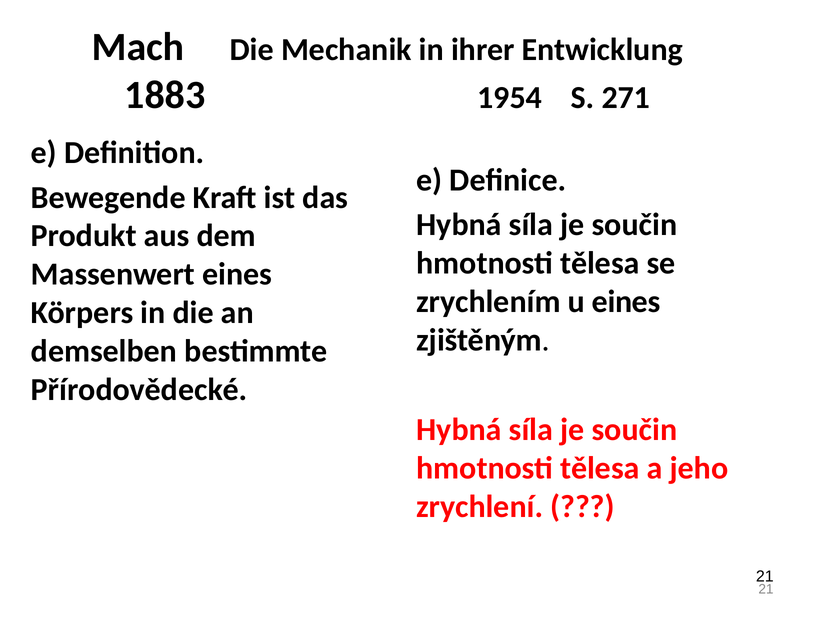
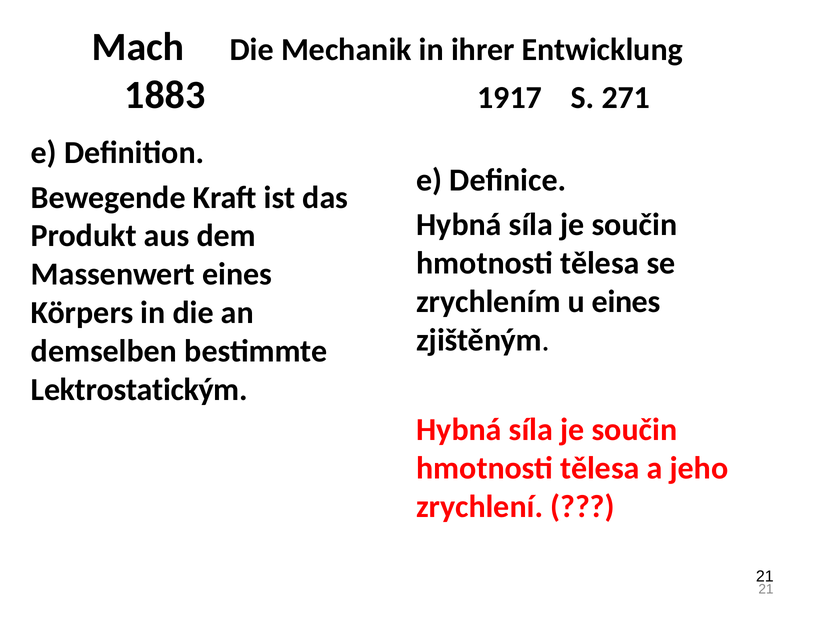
1954: 1954 -> 1917 (510, 98)
Přírodovědecké: Přírodovědecké -> Lektrostatickým (139, 390)
